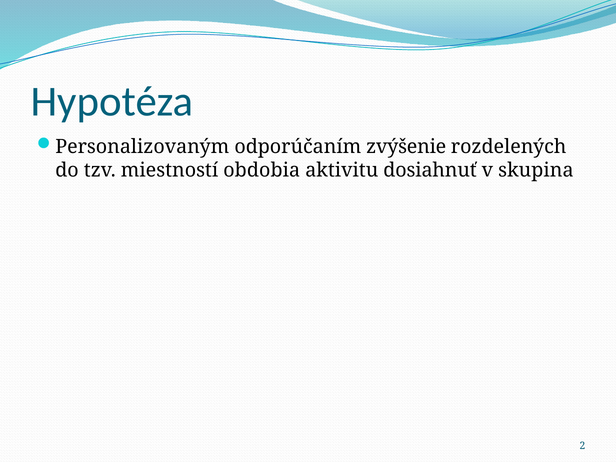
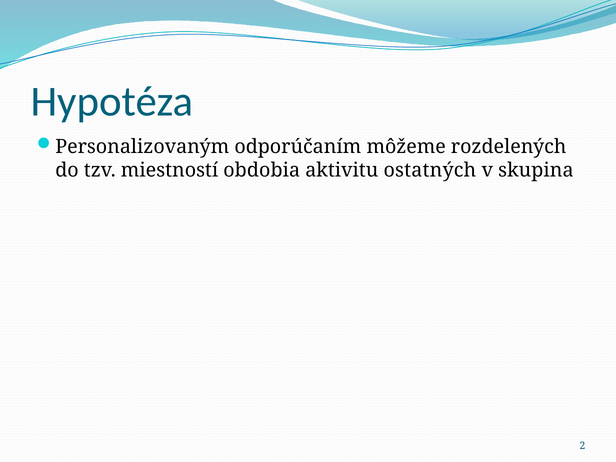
zvýšenie: zvýšenie -> môžeme (406, 147)
dosiahnuť: dosiahnuť -> ostatných (430, 170)
